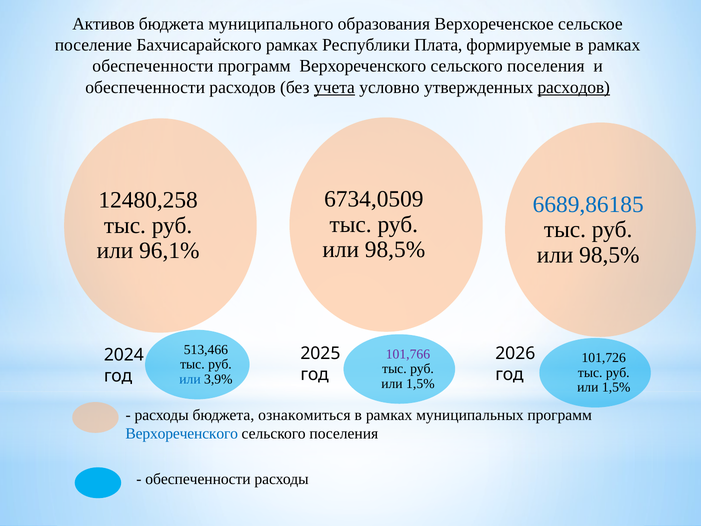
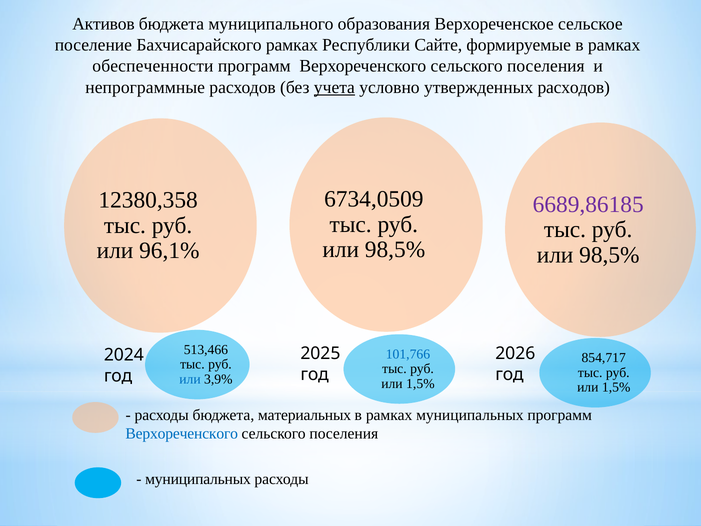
Плата: Плата -> Сайте (438, 45)
обеспеченности: обеспеченности -> непрограммные (145, 87)
расходов underline: present -> none (574, 87)
12480,258: 12480,258 -> 12380,358 (148, 200)
6689,86185 colour: blue -> purple (588, 204)
101,766 colour: purple -> blue (408, 354)
101,726: 101,726 -> 854,717 (604, 358)
ознакомиться: ознакомиться -> материальных (305, 415)
обеспеченности: обеспеченности -> муниципальных (198, 479)
